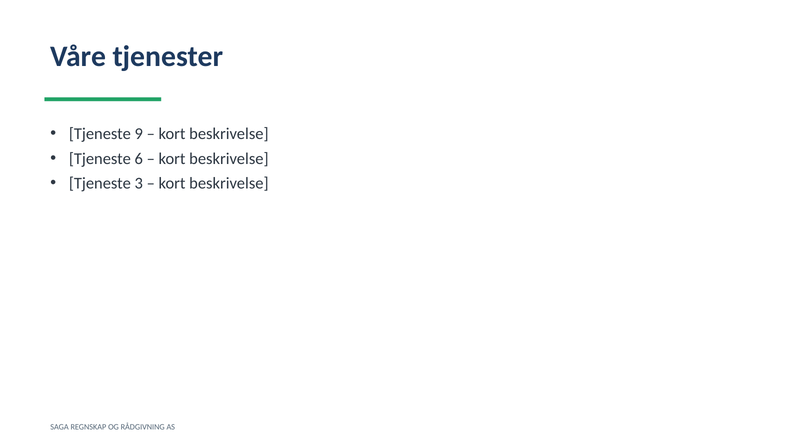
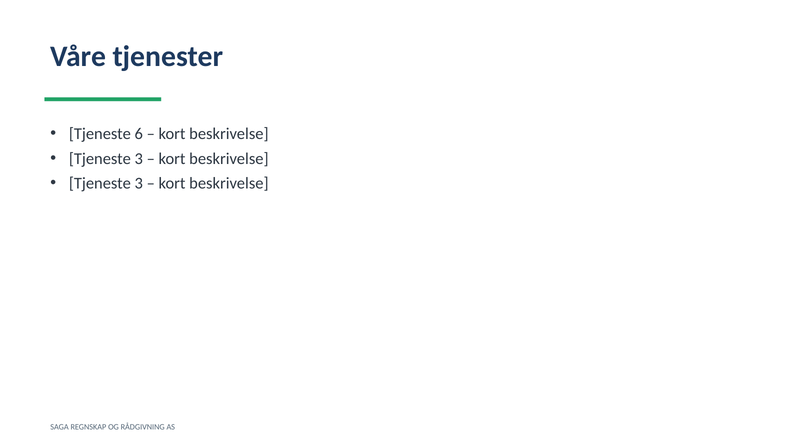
9: 9 -> 6 (139, 134)
6: 6 -> 3 (139, 159)
